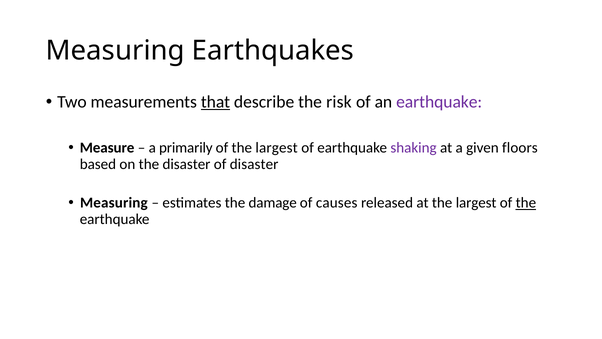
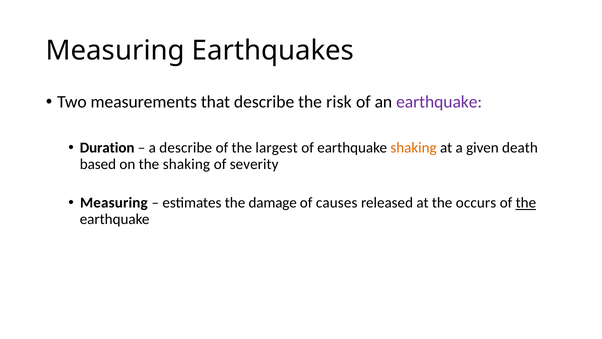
that underline: present -> none (215, 102)
Measure: Measure -> Duration (107, 148)
a primarily: primarily -> describe (186, 148)
shaking colour: purple -> orange (414, 148)
floors: floors -> death (520, 148)
the disaster: disaster -> shaking (186, 164)
of disaster: disaster -> severity (254, 164)
at the largest: largest -> occurs (476, 203)
